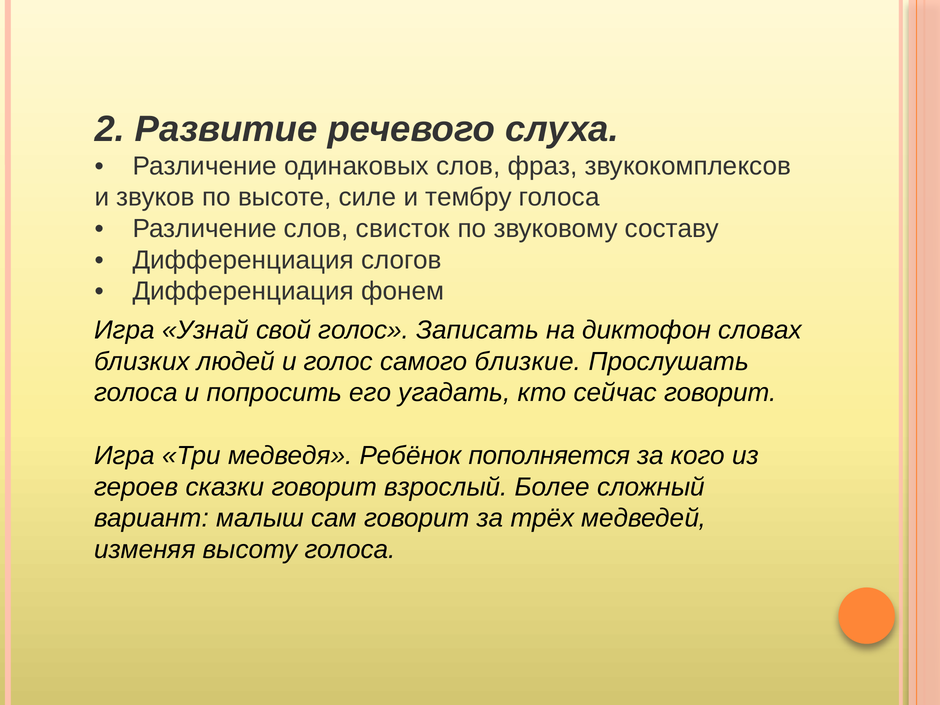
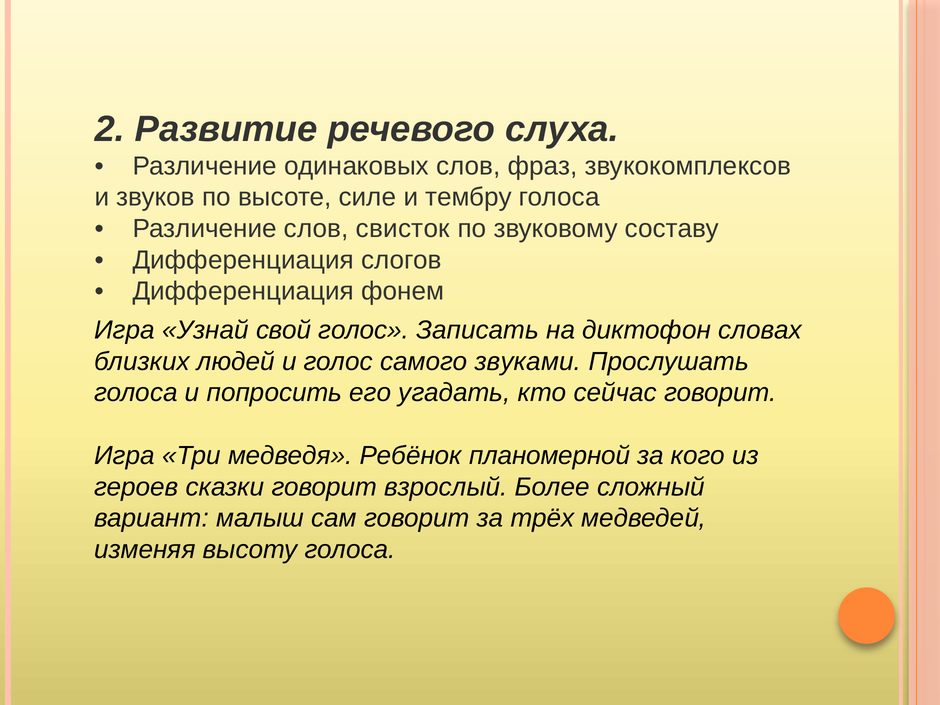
близкие: близкие -> звуками (528, 362)
пополняется: пополняется -> планомерной (550, 456)
